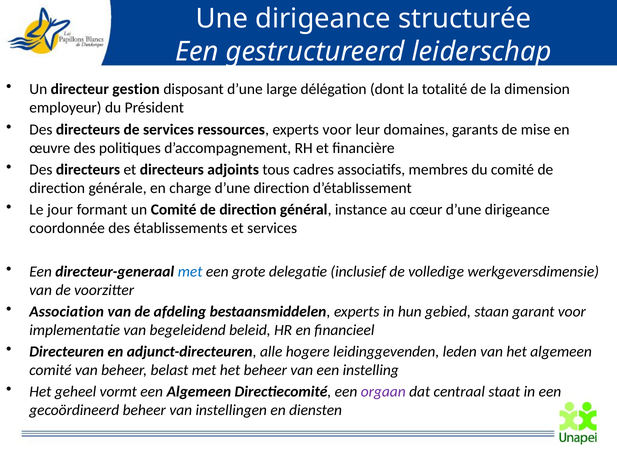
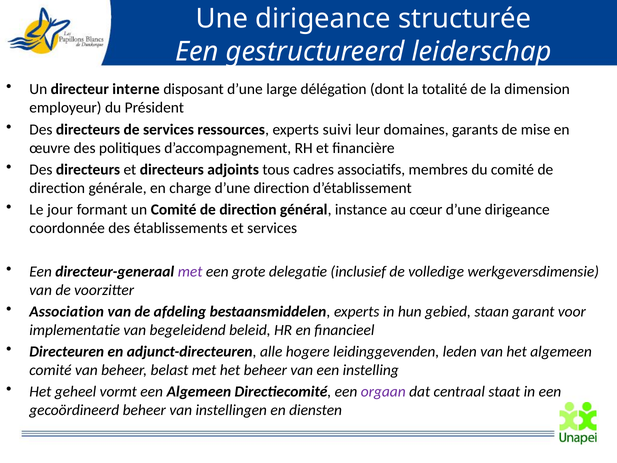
gestion: gestion -> interne (136, 89)
experts voor: voor -> suivi (337, 129)
met colour: blue -> purple (190, 271)
